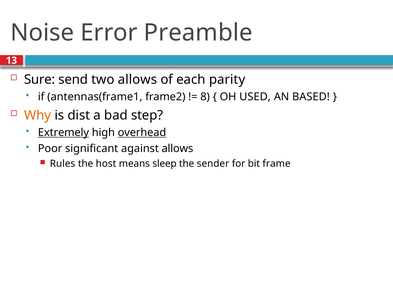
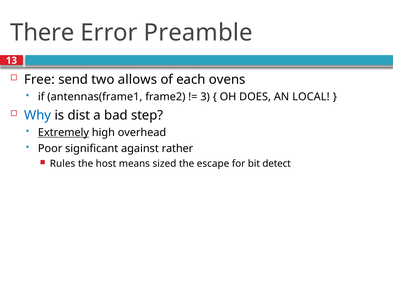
Noise: Noise -> There (42, 33)
Sure: Sure -> Free (39, 79)
parity: parity -> ovens (227, 79)
8: 8 -> 3 (205, 97)
USED: USED -> DOES (255, 97)
BASED: BASED -> LOCAL (311, 97)
Why colour: orange -> blue (38, 115)
overhead underline: present -> none (142, 132)
against allows: allows -> rather (177, 149)
sleep: sleep -> sized (164, 164)
sender: sender -> escape (213, 164)
frame: frame -> detect (277, 164)
